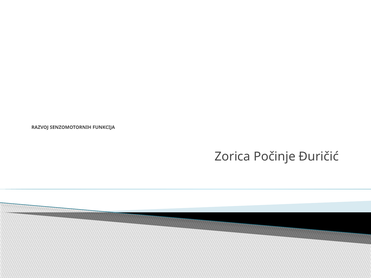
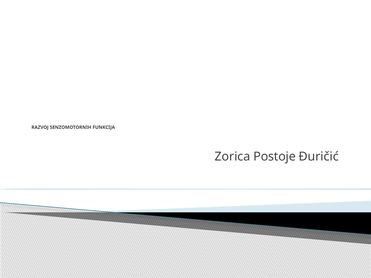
Počinje: Počinje -> Postoje (275, 157)
